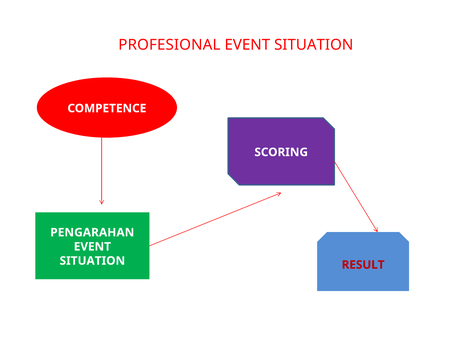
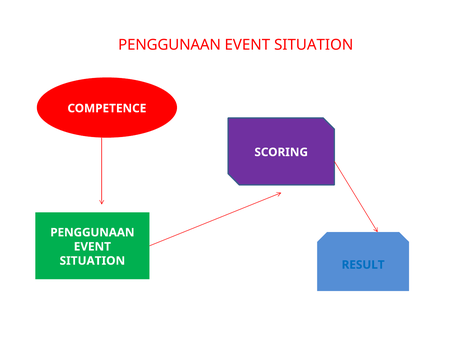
PROFESIONAL: PROFESIONAL -> PENGGUNAAN (170, 45)
PENGARAHAN: PENGARAHAN -> PENGGUNAAN (92, 232)
RESULT colour: red -> blue (363, 265)
